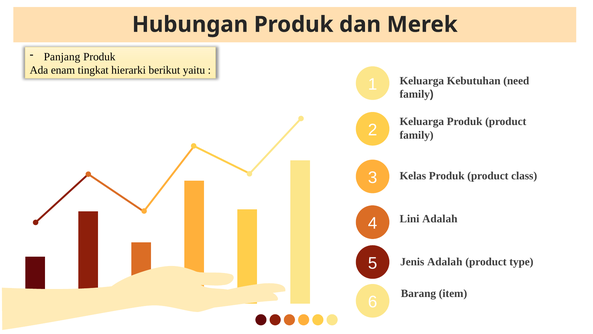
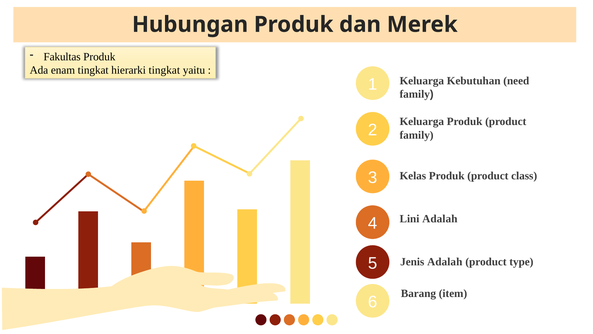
Panjang: Panjang -> Fakultas (62, 57)
hierarki berikut: berikut -> tingkat (164, 70)
